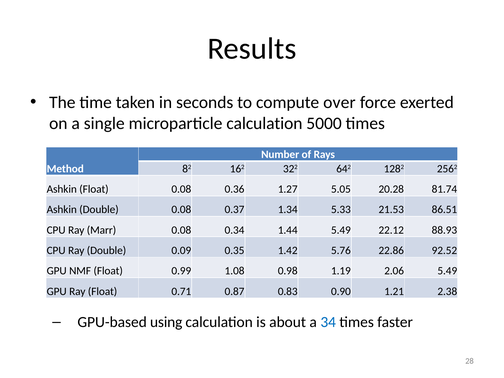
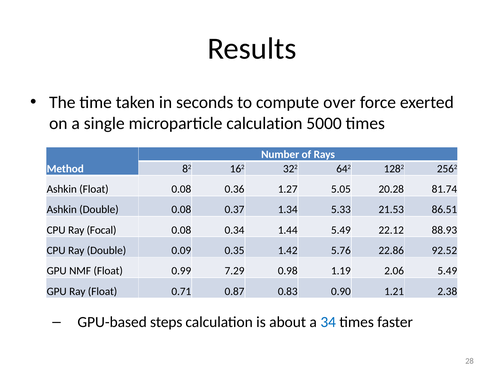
Marr: Marr -> Focal (102, 230)
1.08: 1.08 -> 7.29 (235, 271)
using: using -> steps (166, 322)
